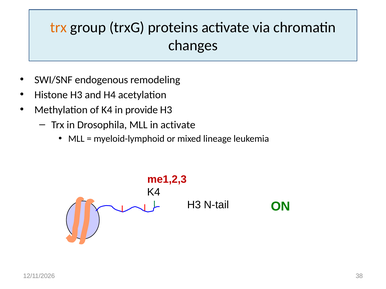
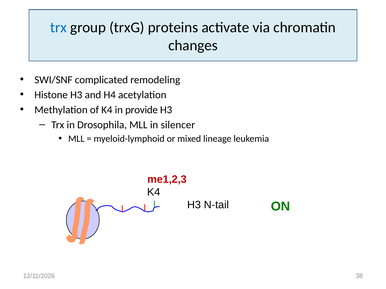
trx colour: orange -> blue (58, 27)
endogenous: endogenous -> complicated (101, 80)
in activate: activate -> silencer (178, 125)
